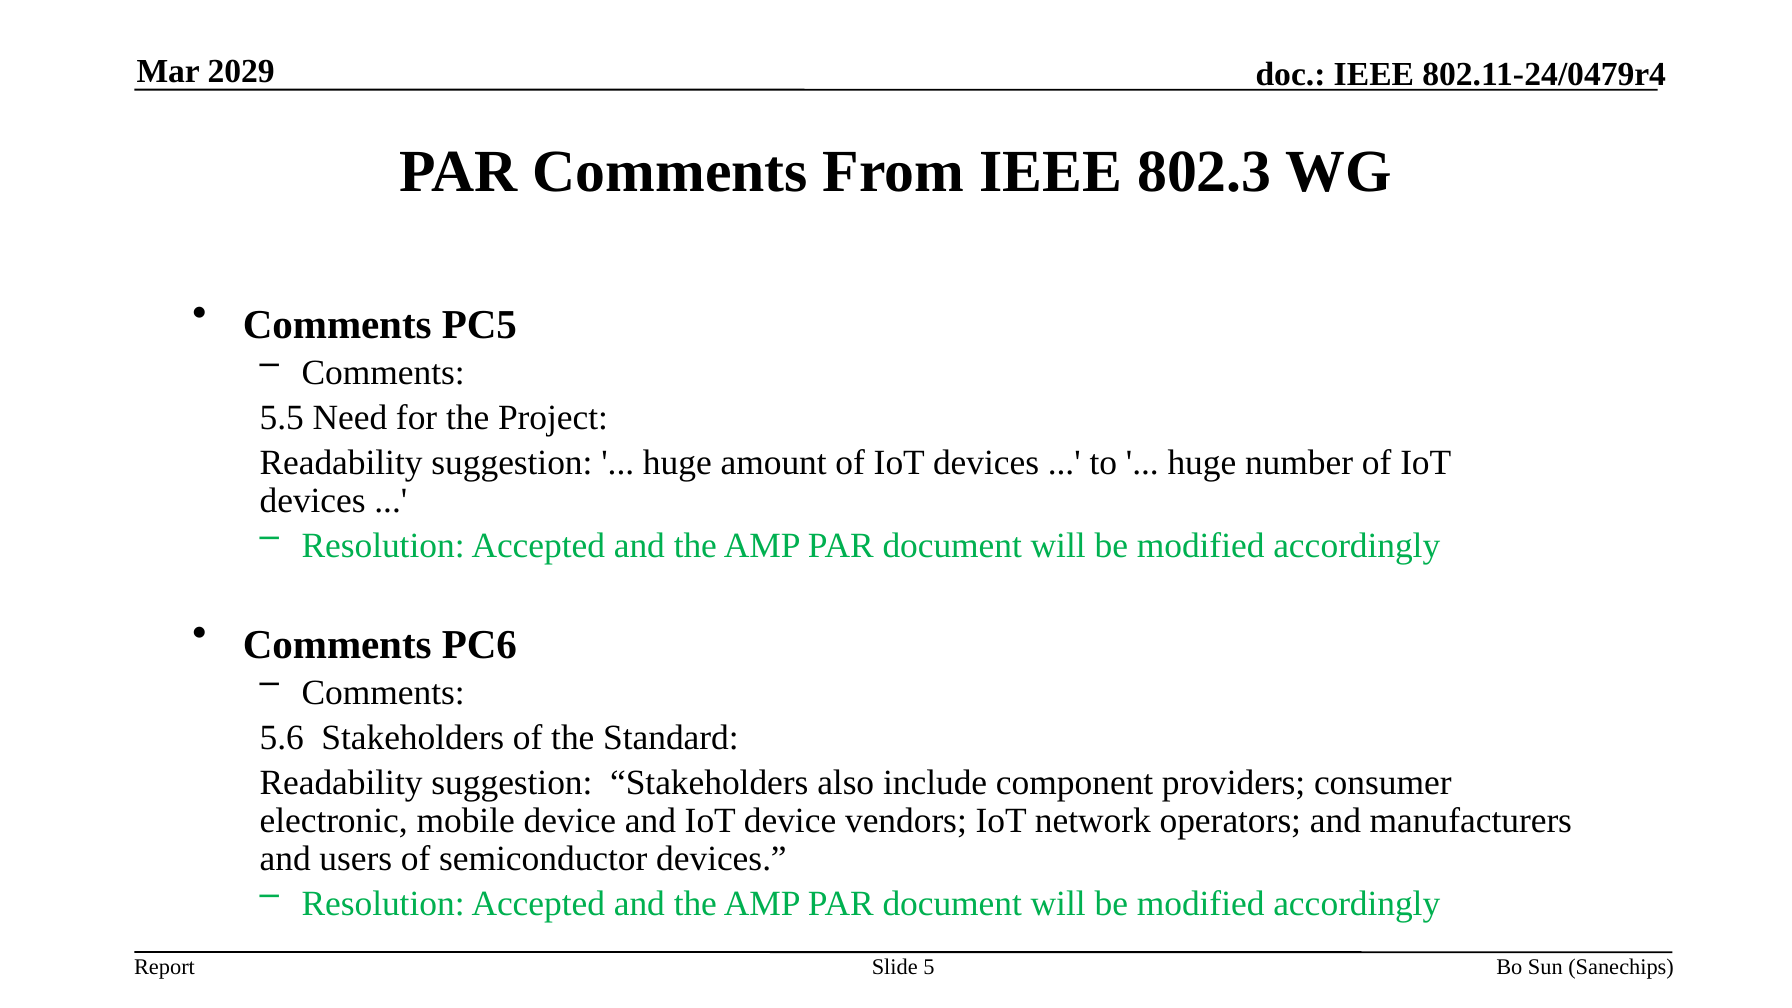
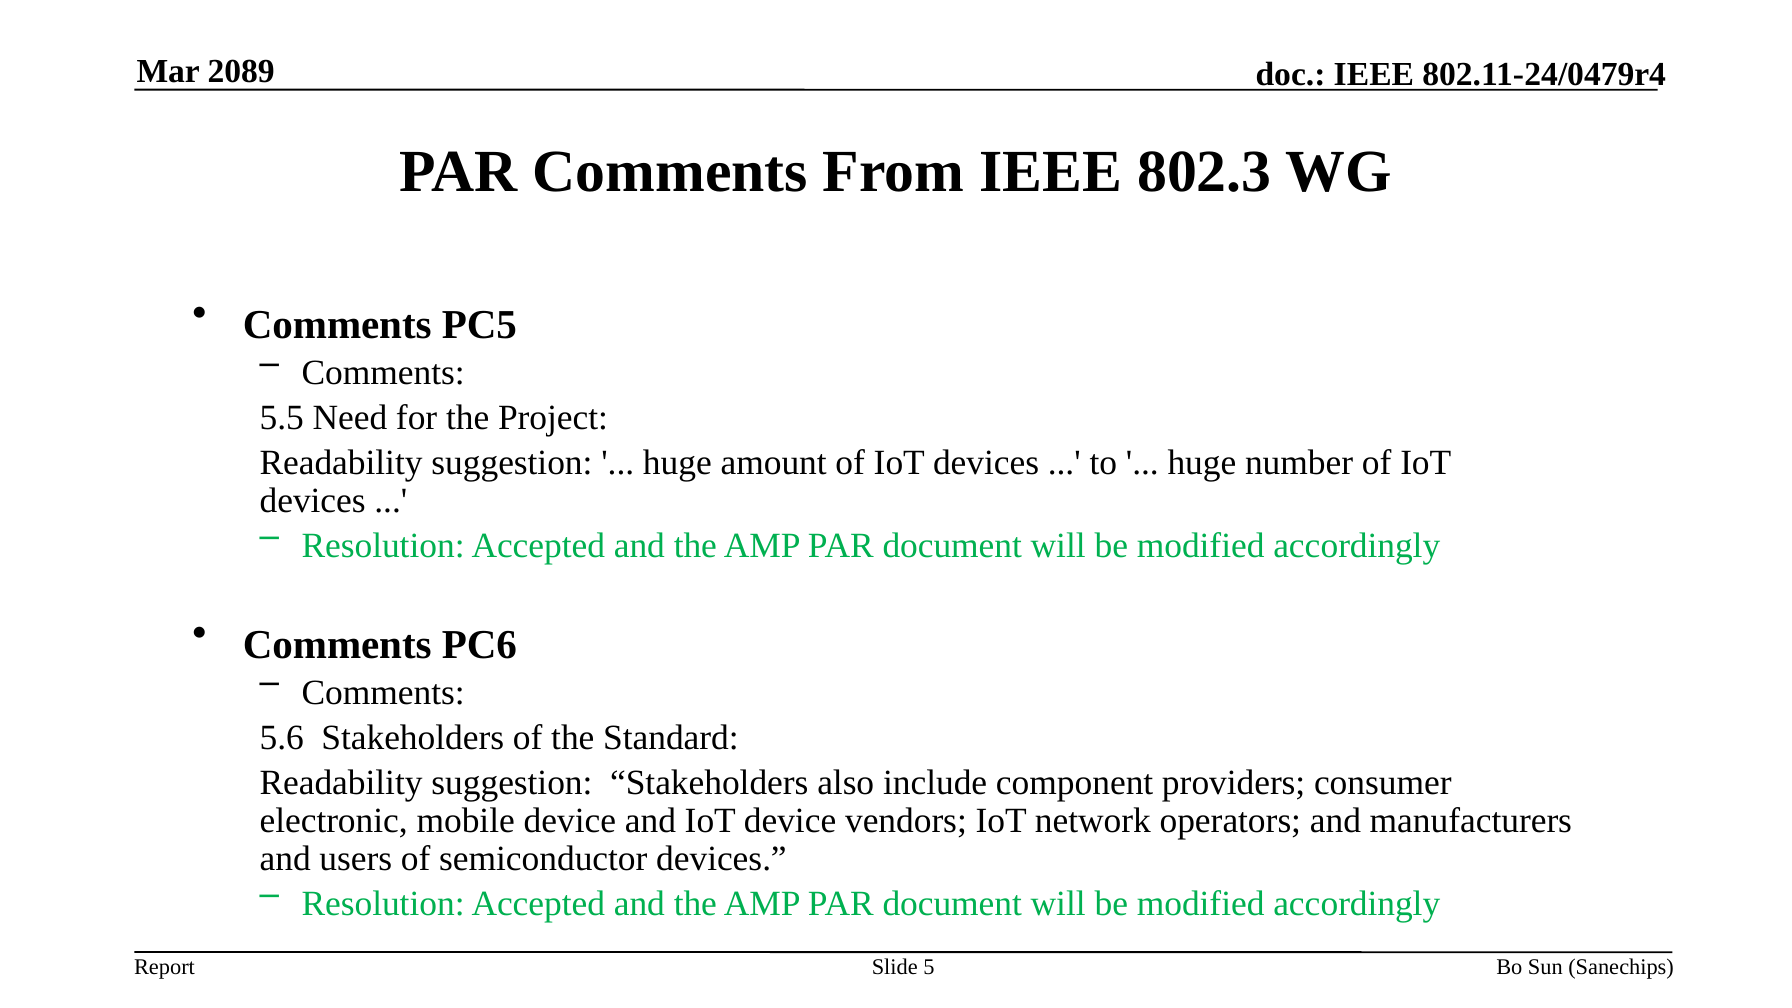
2029: 2029 -> 2089 (241, 71)
